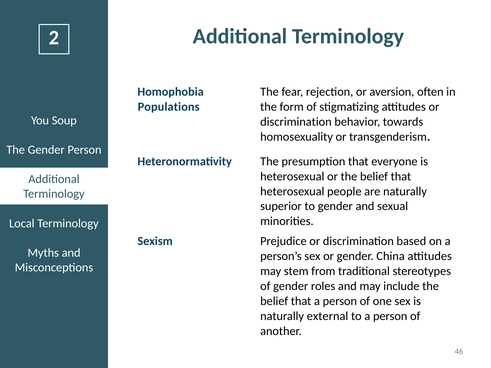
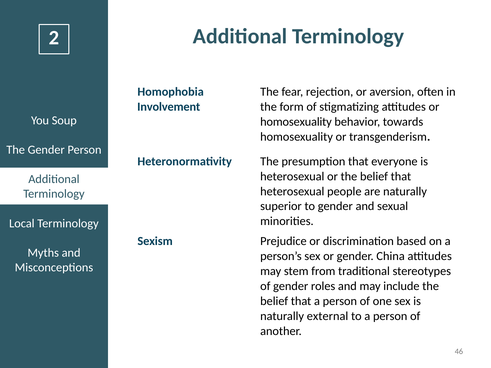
Populations: Populations -> Involvement (169, 107)
discrimination: discrimination -> homosexuality (296, 122)
